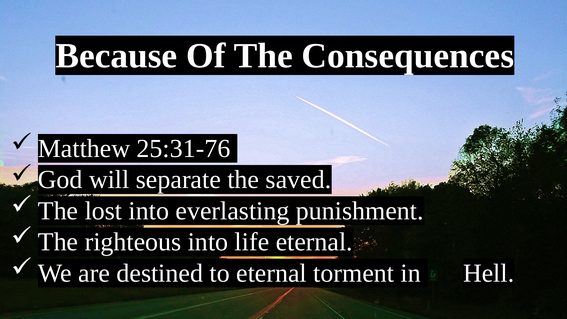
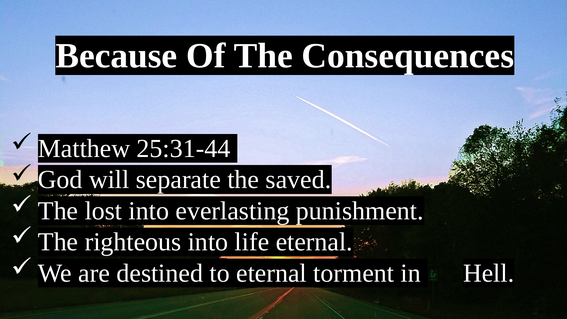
25:31-76: 25:31-76 -> 25:31-44 (184, 149)
